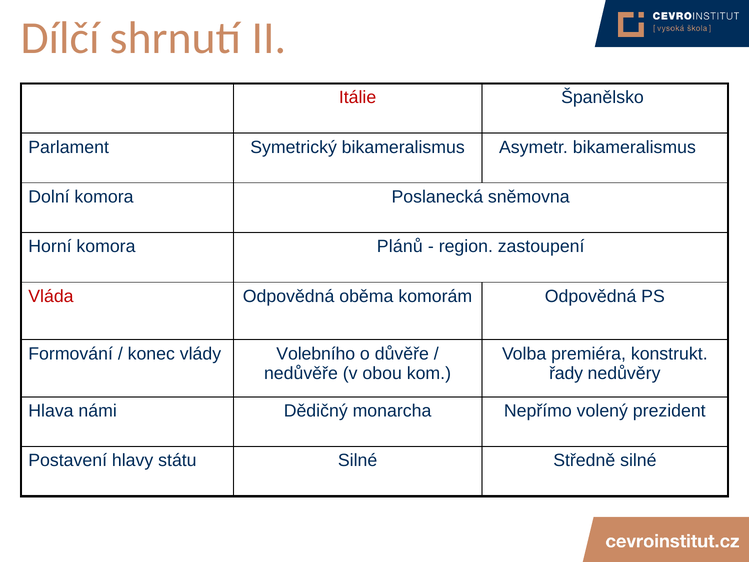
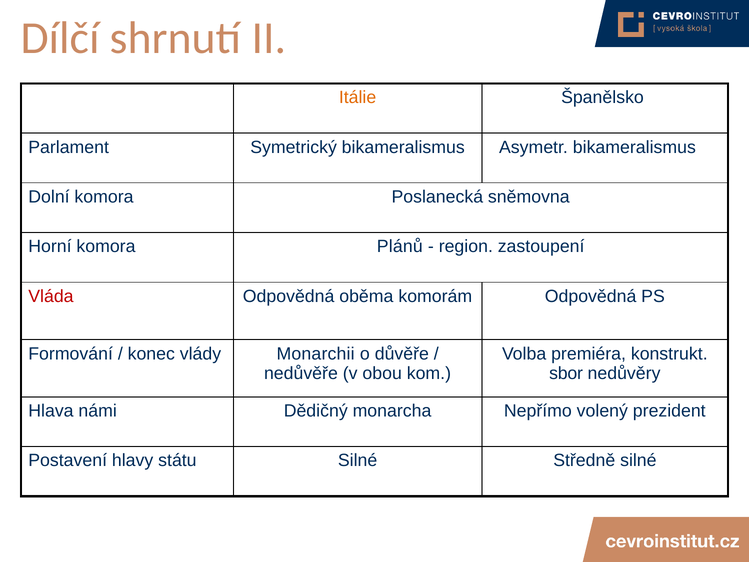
Itálie colour: red -> orange (358, 98)
Volebního: Volebního -> Monarchii (316, 354)
řady: řady -> sbor (566, 373)
